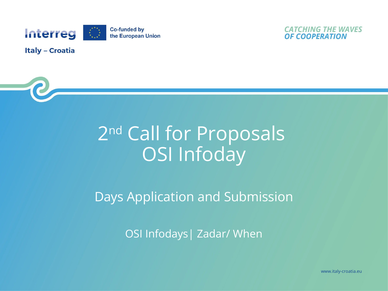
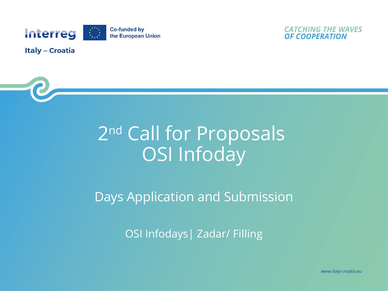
When: When -> Filling (248, 234)
